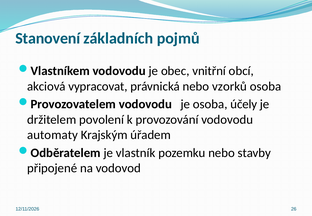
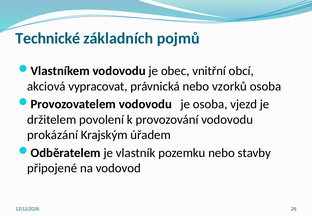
Stanovení: Stanovení -> Technické (48, 38)
účely: účely -> vjezd (244, 104)
automaty: automaty -> prokázání (53, 135)
